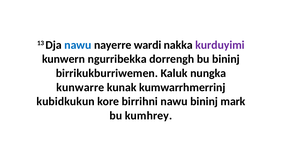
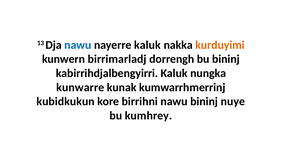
nayerre wardi: wardi -> kaluk (147, 45)
kurduyimi colour: purple -> orange (220, 45)
ngurribekka: ngurribekka -> birrimarladj (117, 59)
birrikukburriwemen: birrikukburriwemen -> kabirrihdjalbengyirri (107, 73)
mark: mark -> nuye (233, 101)
